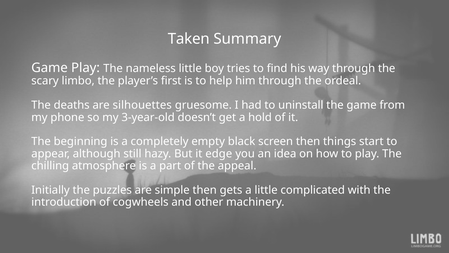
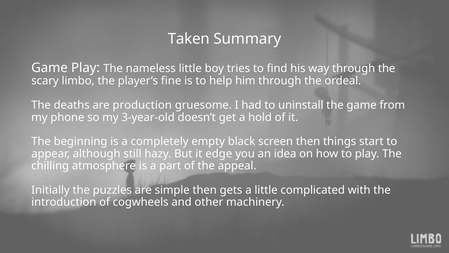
first: first -> fine (171, 81)
silhouettes: silhouettes -> production (142, 105)
